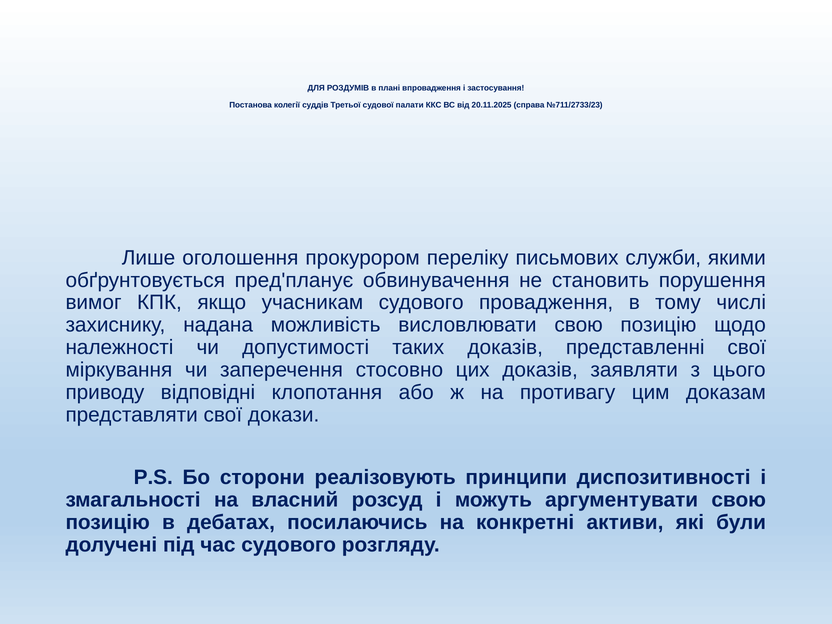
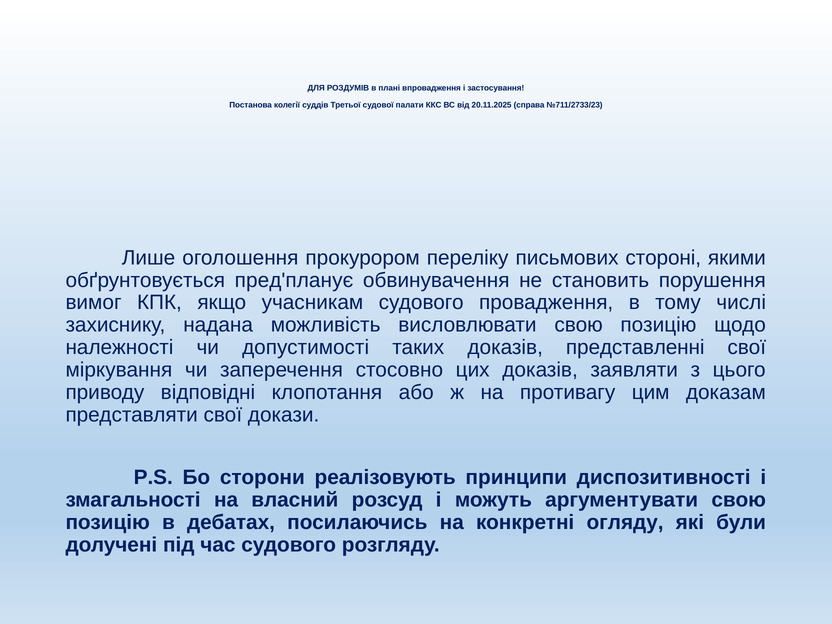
служби: служби -> стороні (663, 258)
активи: активи -> огляду (625, 522)
